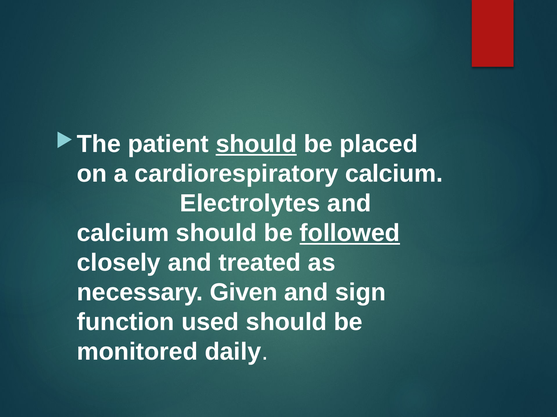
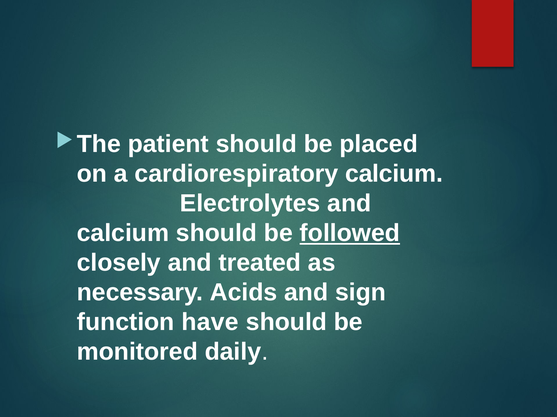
should underline: present -> none (256, 144)
Given: Given -> Acids (244, 293)
used: used -> have (210, 323)
